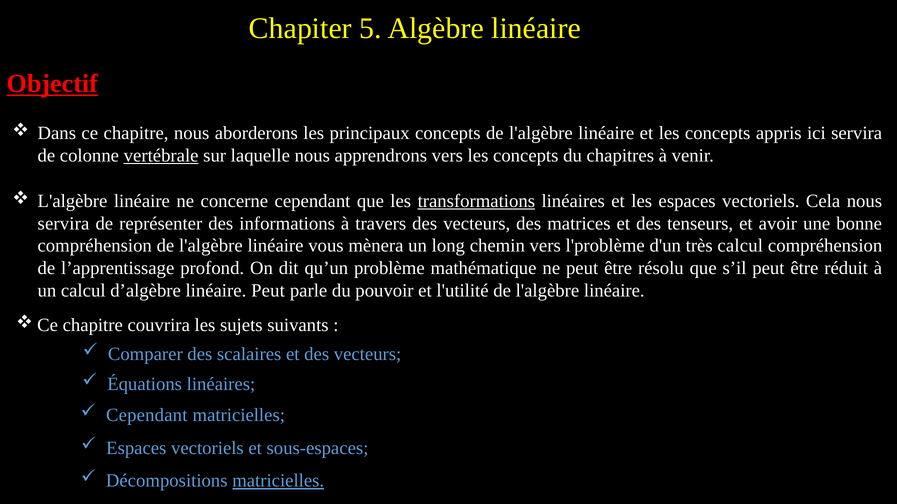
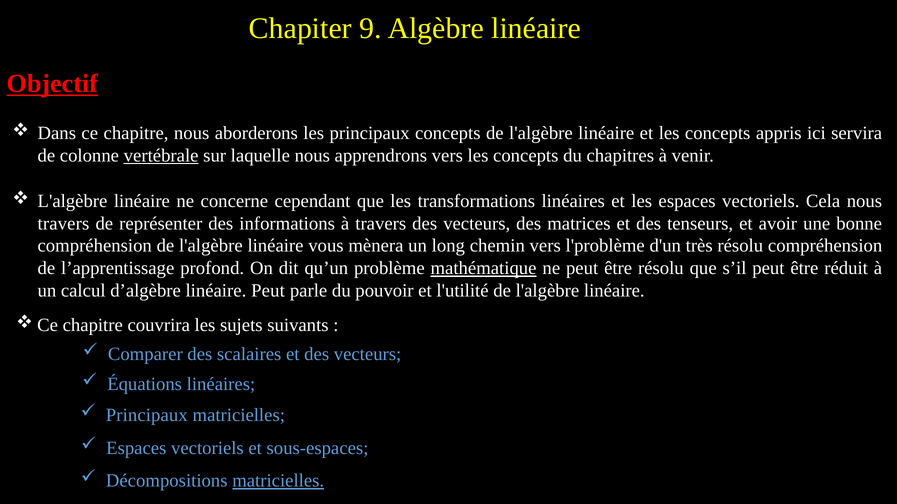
5: 5 -> 9 (370, 29)
transformations underline: present -> none (476, 201)
servira: servira -> travers (63, 224)
très calcul: calcul -> résolu (740, 246)
mathématique underline: none -> present (484, 268)
Cependant: Cependant -> Principaux (147, 415)
